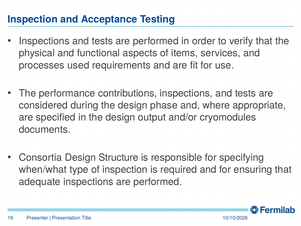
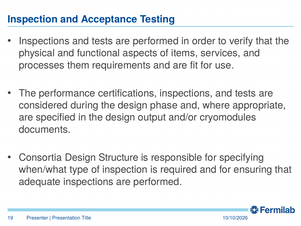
used: used -> them (78, 65)
contributions: contributions -> certifications (128, 93)
